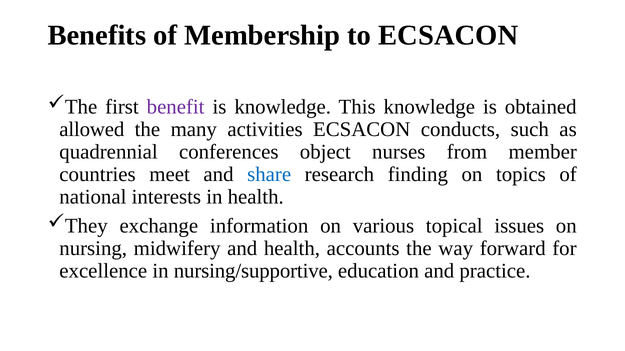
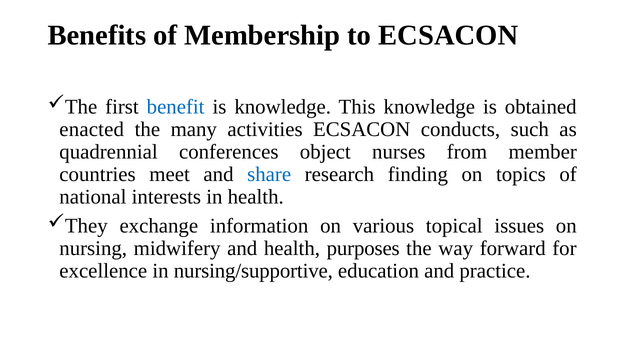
benefit colour: purple -> blue (176, 107)
allowed: allowed -> enacted (92, 130)
accounts: accounts -> purposes (363, 249)
